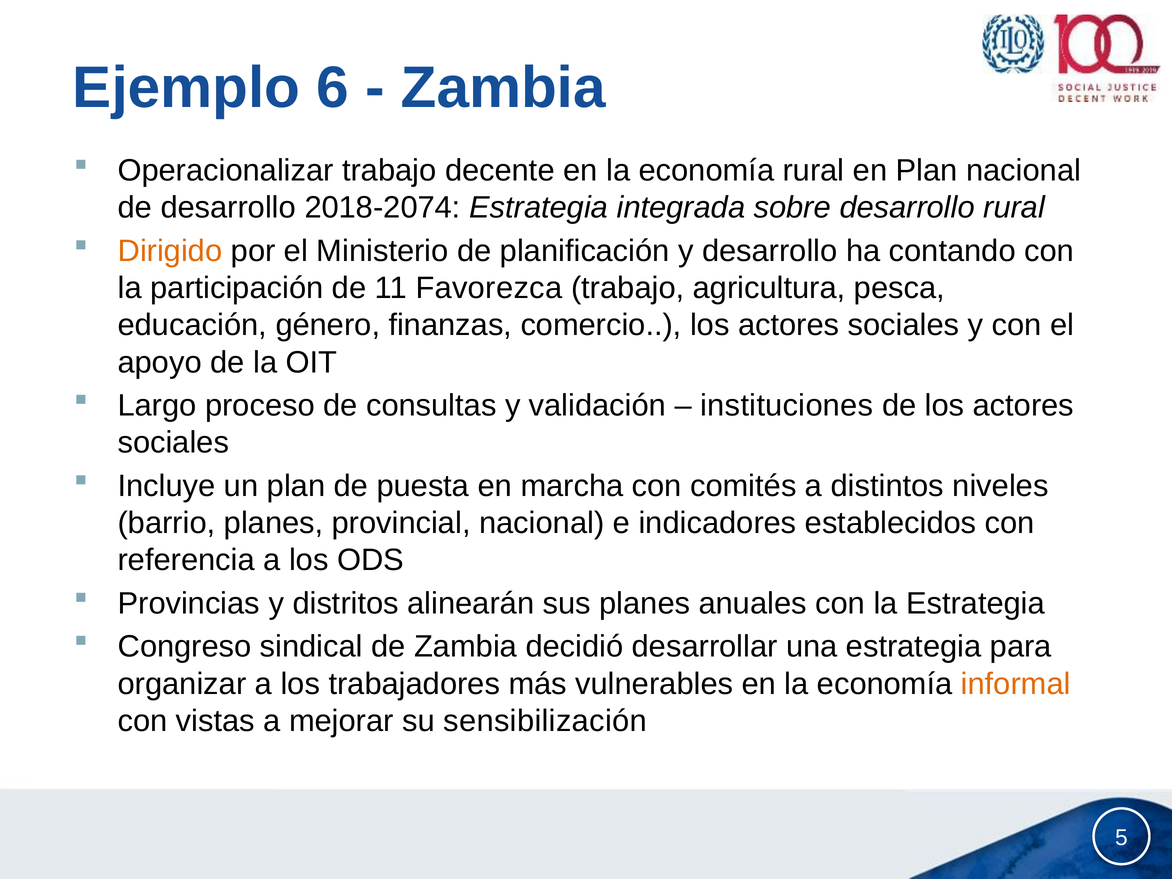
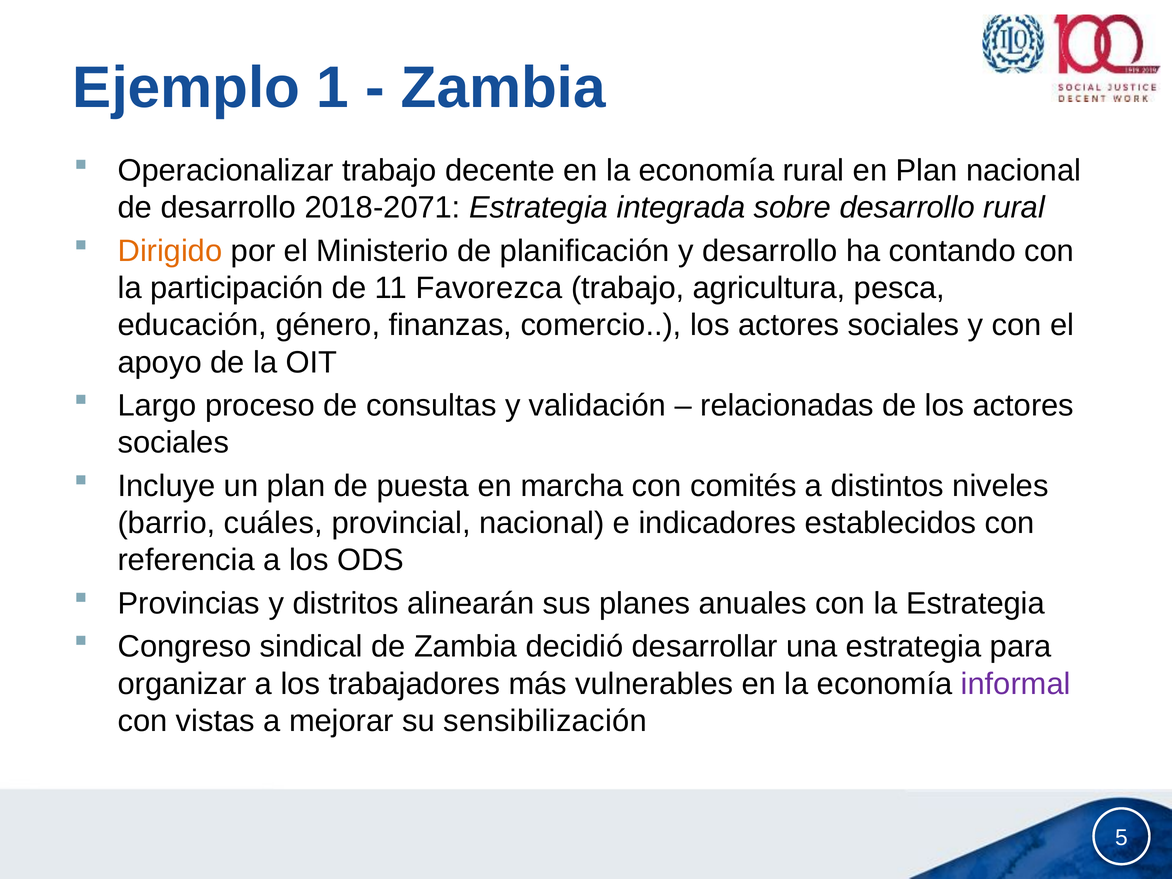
6: 6 -> 1 (333, 88)
2018-2074: 2018-2074 -> 2018-2071 (383, 208)
instituciones: instituciones -> relacionadas (787, 406)
barrio planes: planes -> cuáles (273, 523)
informal colour: orange -> purple (1016, 684)
